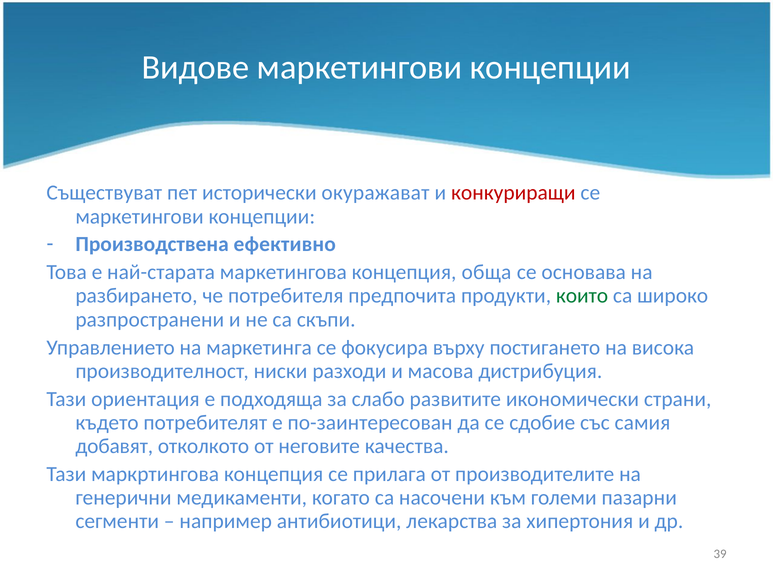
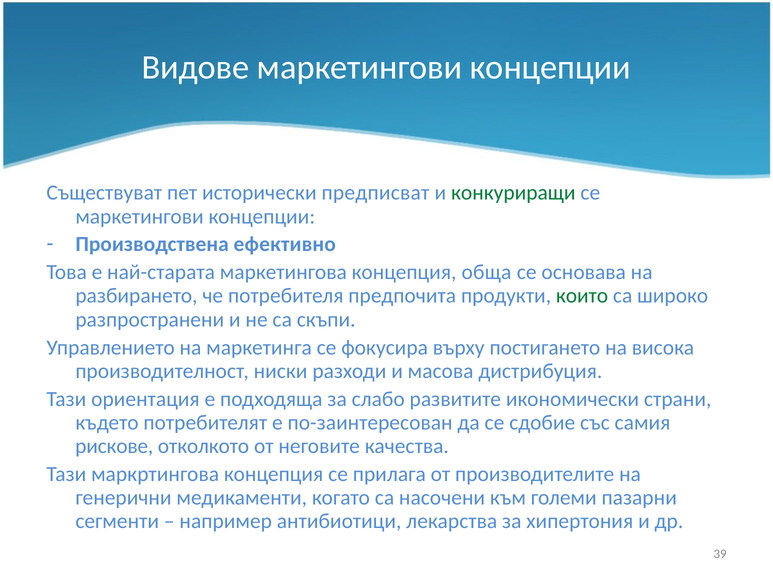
окуражават: окуражават -> предписват (375, 193)
конкуриращи colour: red -> green (513, 193)
добавят: добавят -> рискове (114, 446)
